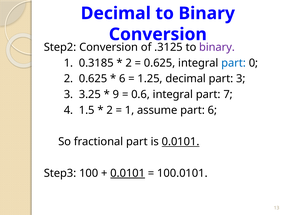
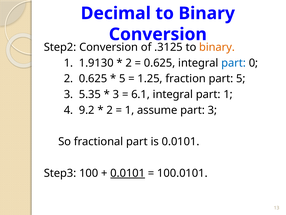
binary colour: purple -> orange (217, 47)
0.3185: 0.3185 -> 1.9130 (96, 63)
6: 6 -> 5 (122, 79)
1.25 decimal: decimal -> fraction (186, 79)
part 3: 3 -> 5 (241, 79)
3.25: 3.25 -> 5.35 (90, 94)
9: 9 -> 3 (116, 94)
0.6: 0.6 -> 6.1 (141, 94)
part 7: 7 -> 1 (228, 94)
1.5: 1.5 -> 9.2 (87, 110)
part 6: 6 -> 3 (212, 110)
0.0101 underline: present -> none (181, 141)
